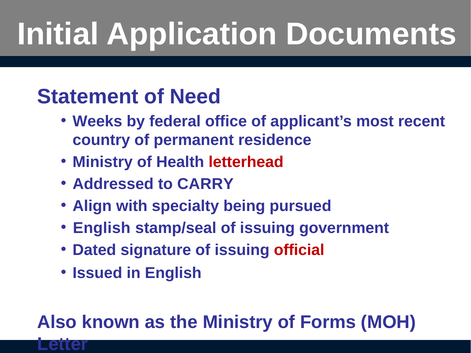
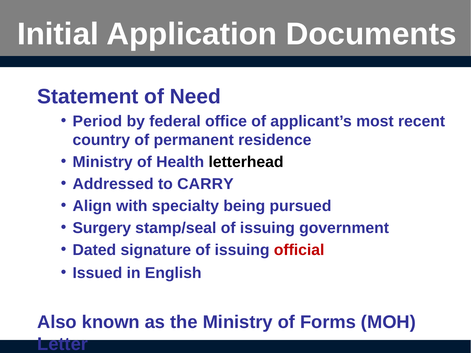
Weeks: Weeks -> Period (97, 121)
letterhead colour: red -> black (246, 162)
English: English -> Surgery (102, 228)
